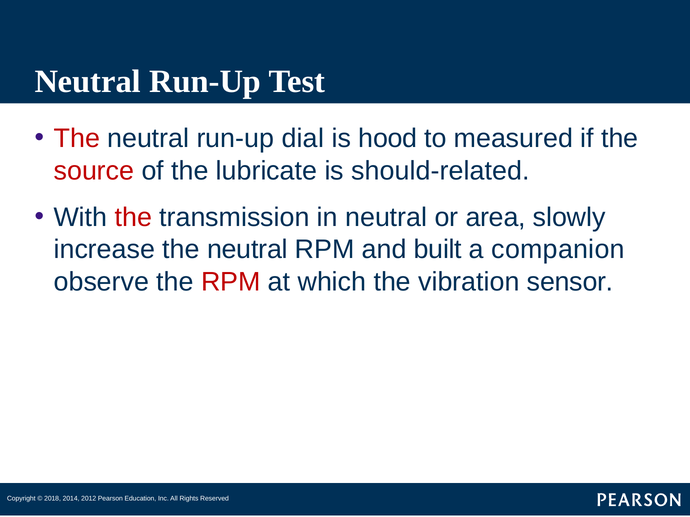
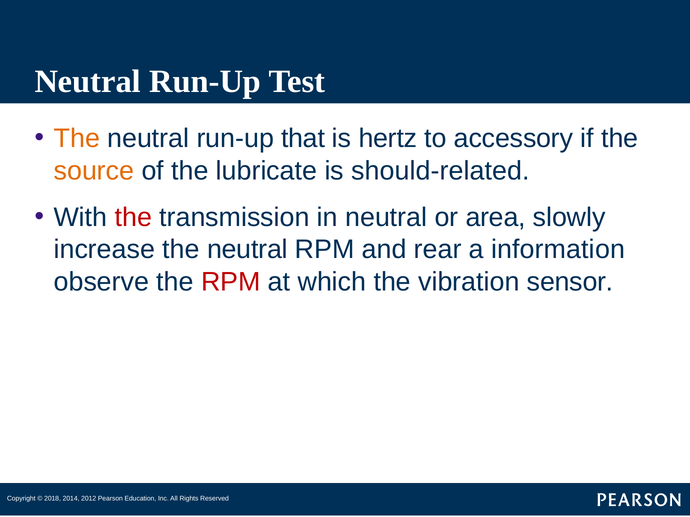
The colour: red -> orange (77, 139)
dial: dial -> that (303, 139)
hood: hood -> hertz (388, 139)
measured: measured -> accessory (514, 139)
source colour: red -> orange (94, 171)
built: built -> rear (438, 250)
companion: companion -> information (558, 250)
